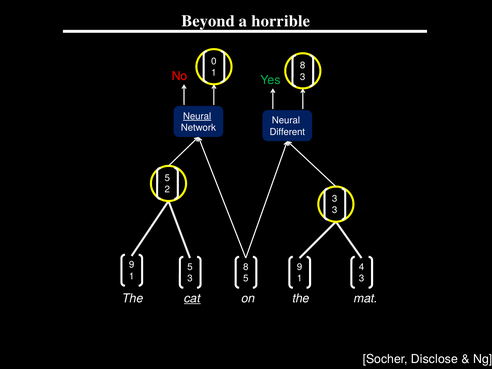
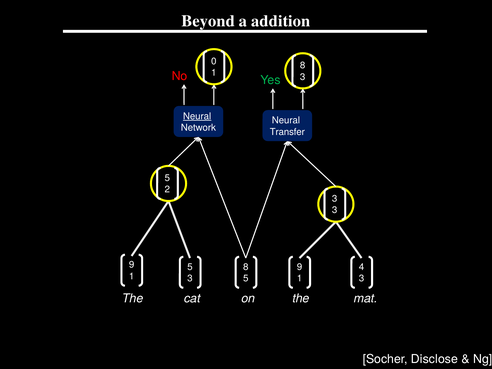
horrible: horrible -> addition (281, 21)
Different: Different -> Transfer (287, 132)
cat underline: present -> none (192, 298)
